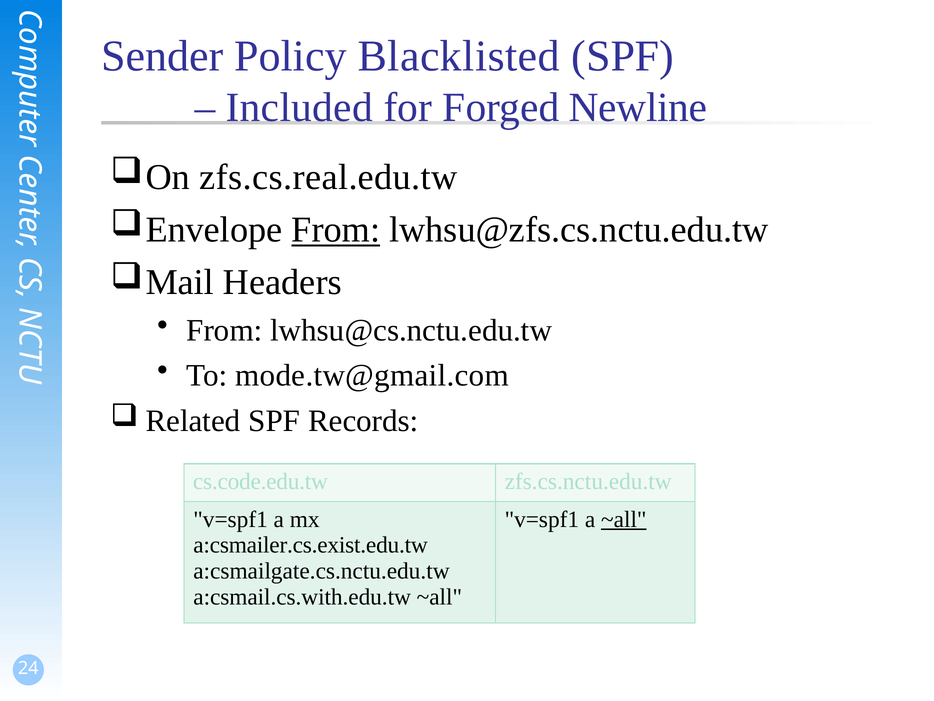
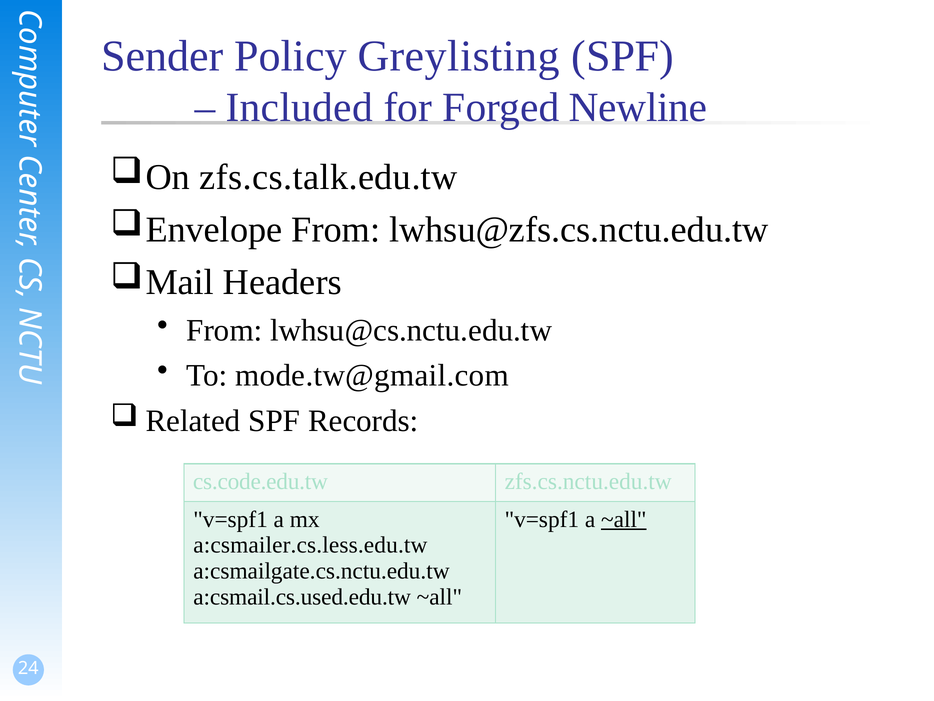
Blacklisted: Blacklisted -> Greylisting (459, 56)
zfs.cs.real.edu.tw: zfs.cs.real.edu.tw -> zfs.cs.talk.edu.tw (329, 177)
From underline: present -> none (336, 230)
a:csmailer.cs.exist.edu.tw: a:csmailer.cs.exist.edu.tw -> a:csmailer.cs.less.edu.tw (310, 545)
a:csmail.cs.with.edu.tw: a:csmail.cs.with.edu.tw -> a:csmail.cs.used.edu.tw (302, 597)
